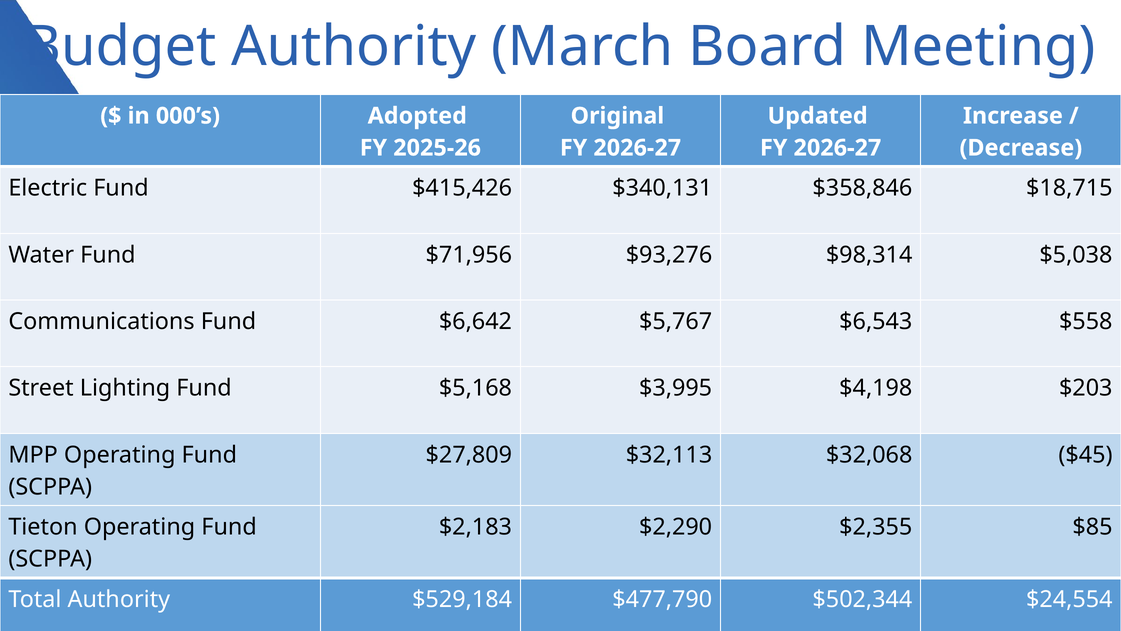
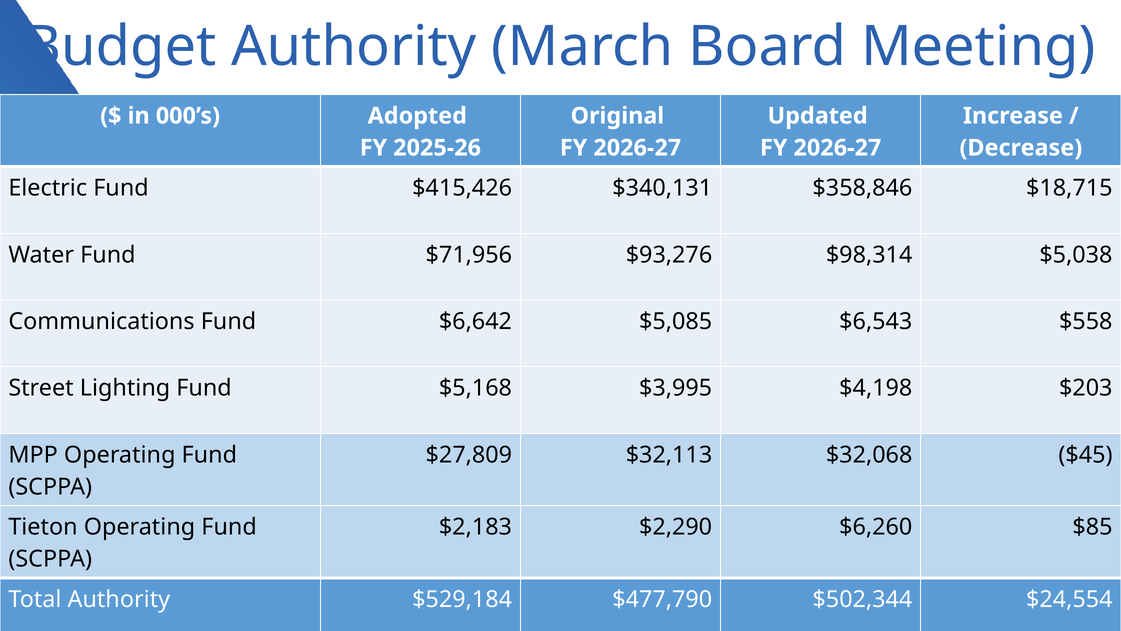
$5,767: $5,767 -> $5,085 (676, 321)
$2,355: $2,355 -> $6,260 (876, 527)
